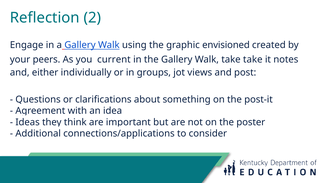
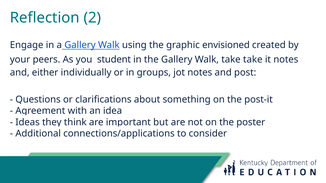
current: current -> student (114, 60)
jot views: views -> notes (200, 73)
